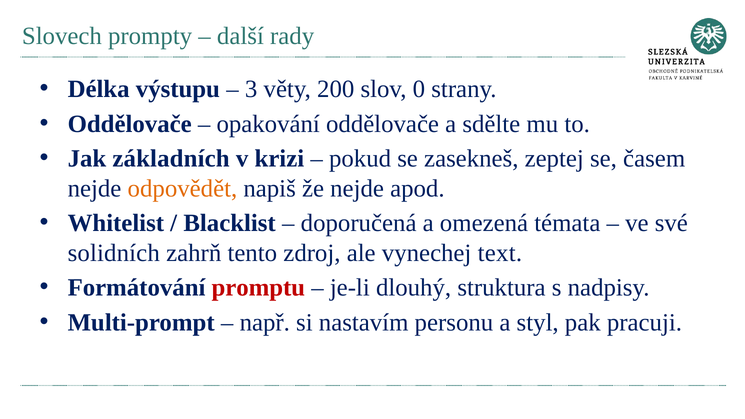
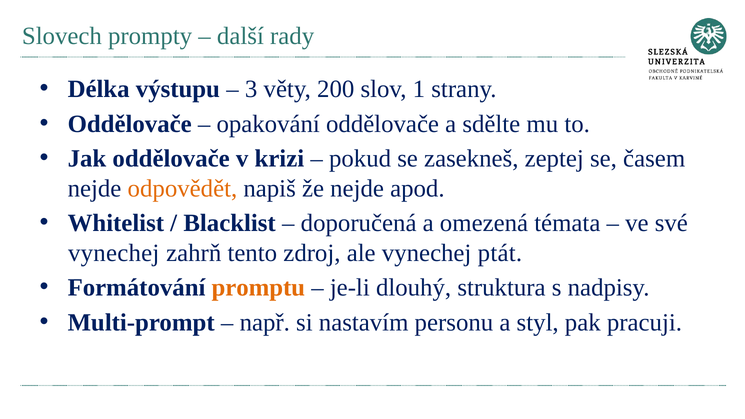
0: 0 -> 1 (419, 89)
Jak základních: základních -> oddělovače (171, 159)
solidních: solidních -> vynechej (114, 253)
text: text -> ptát (500, 253)
promptu colour: red -> orange (258, 288)
